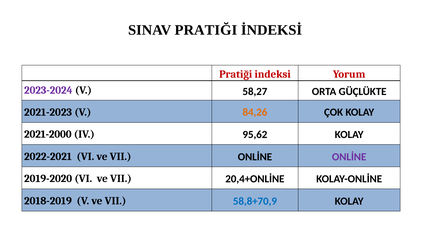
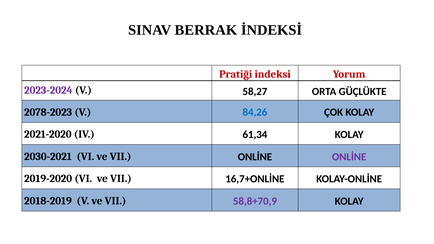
SINAV PRATIĞI: PRATIĞI -> BERRAK (206, 30)
2021-2023: 2021-2023 -> 2078-2023 (48, 112)
84,26 colour: orange -> blue (255, 112)
2021-2000: 2021-2000 -> 2021-2020 (48, 134)
95,62: 95,62 -> 61,34 (255, 135)
2022-2021: 2022-2021 -> 2030-2021 (48, 157)
20,4+ONLİNE: 20,4+ONLİNE -> 16,7+ONLİNE (255, 179)
58,8+70,9 colour: blue -> purple (255, 201)
